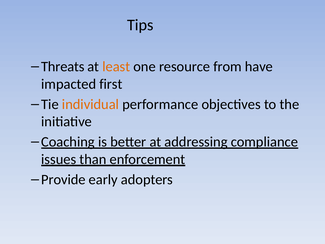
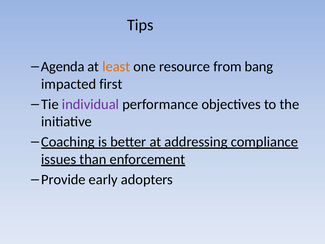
Threats: Threats -> Agenda (63, 67)
have: have -> bang (259, 67)
individual colour: orange -> purple (91, 104)
